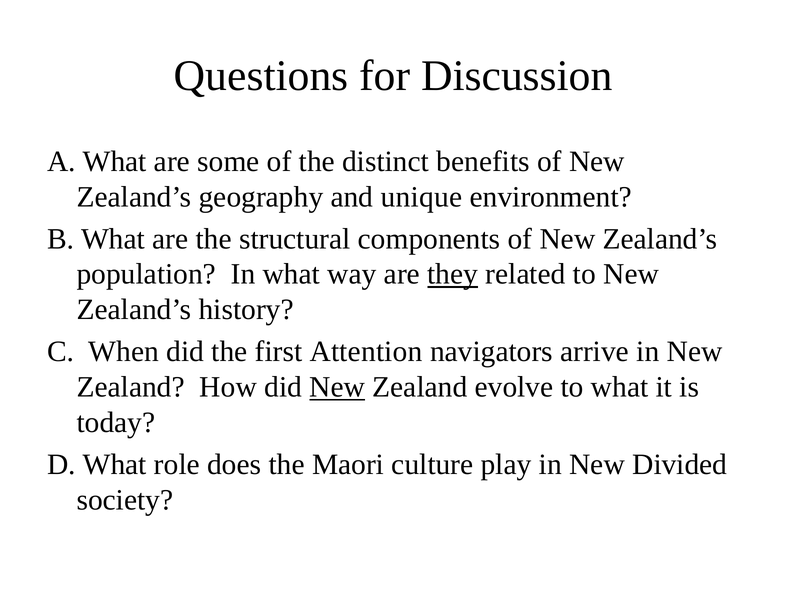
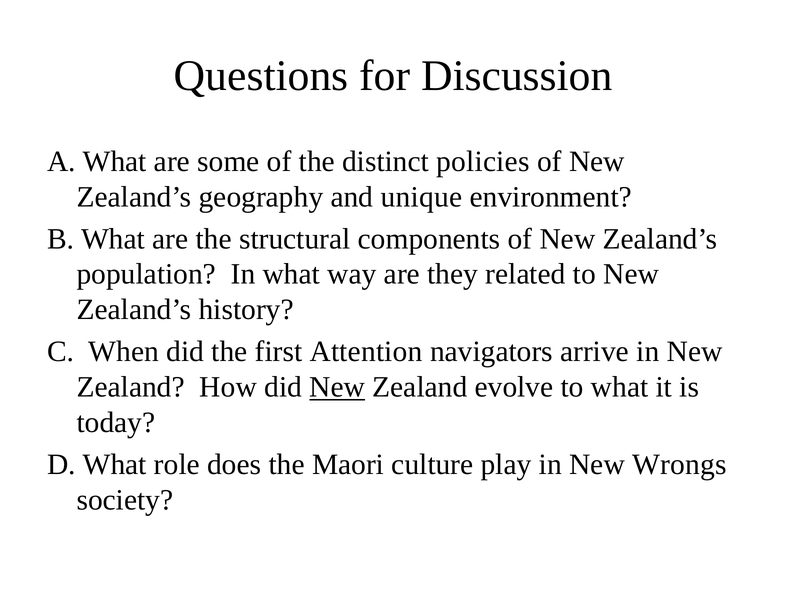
benefits: benefits -> policies (483, 161)
they underline: present -> none (453, 274)
Divided: Divided -> Wrongs (680, 465)
